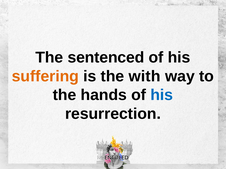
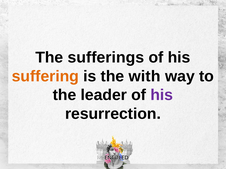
sentenced: sentenced -> sufferings (106, 58)
hands: hands -> leader (104, 95)
his colour: blue -> purple (162, 95)
